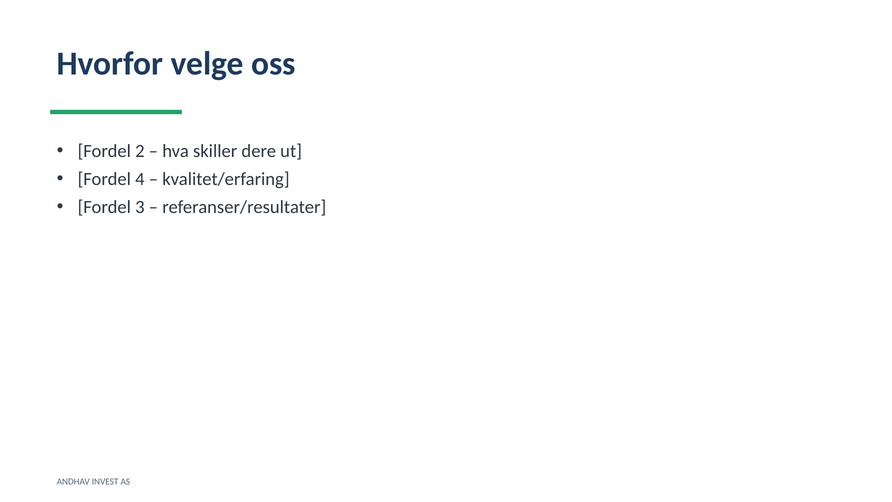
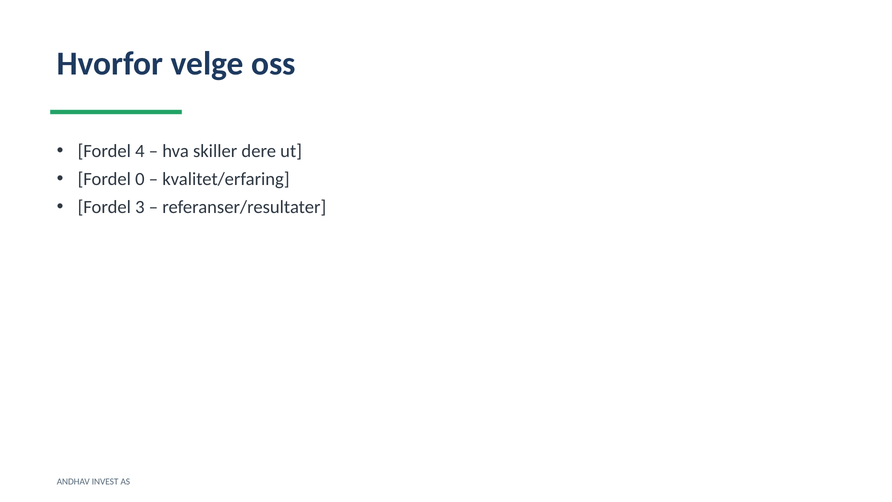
2: 2 -> 4 (140, 151)
4: 4 -> 0 (140, 179)
